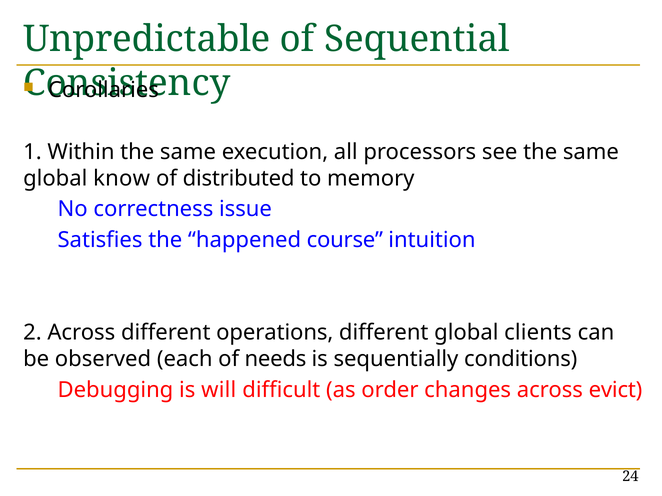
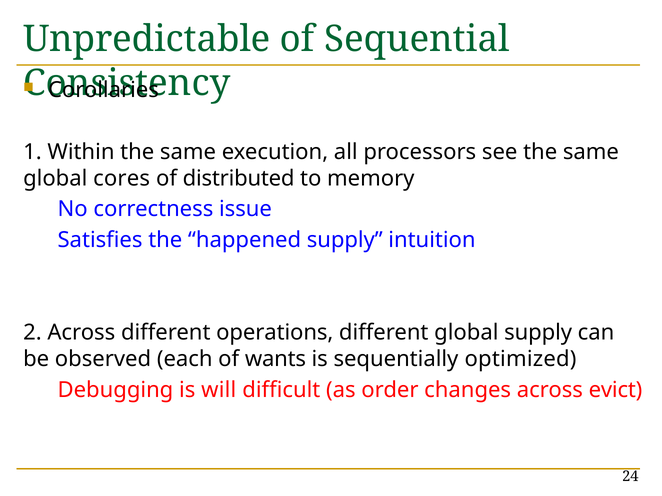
know: know -> cores (122, 179)
happened course: course -> supply (345, 240)
global clients: clients -> supply (538, 333)
needs: needs -> wants (275, 359)
conditions: conditions -> optimized (521, 359)
